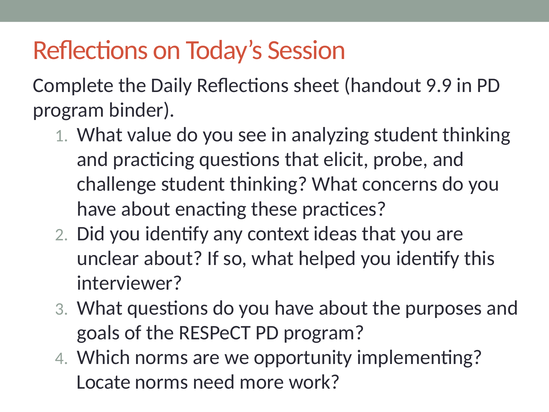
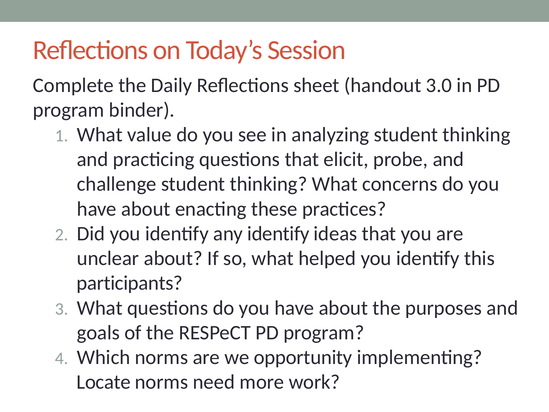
9.9: 9.9 -> 3.0 (439, 85)
any context: context -> identify (278, 234)
interviewer: interviewer -> participants (130, 283)
